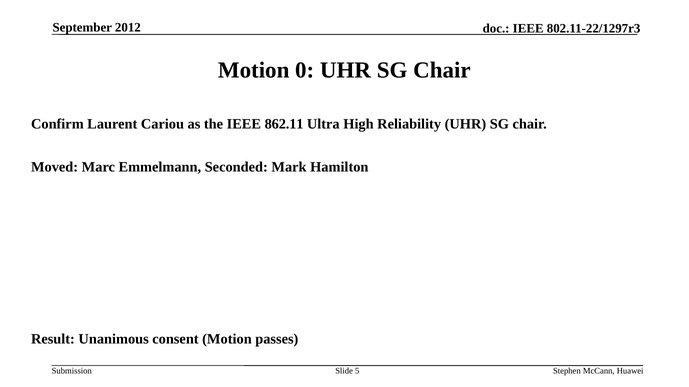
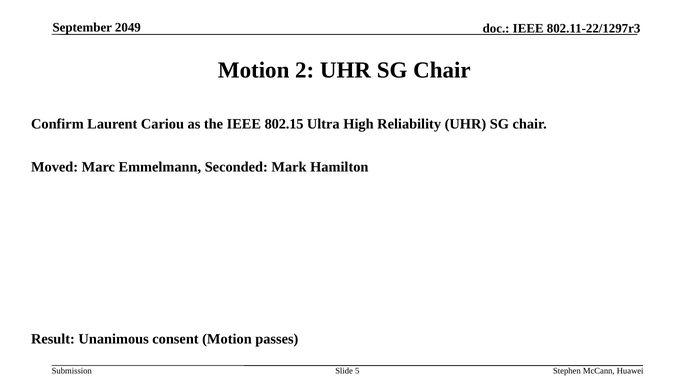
2012: 2012 -> 2049 (128, 27)
0: 0 -> 2 (305, 70)
862.11: 862.11 -> 802.15 (284, 124)
